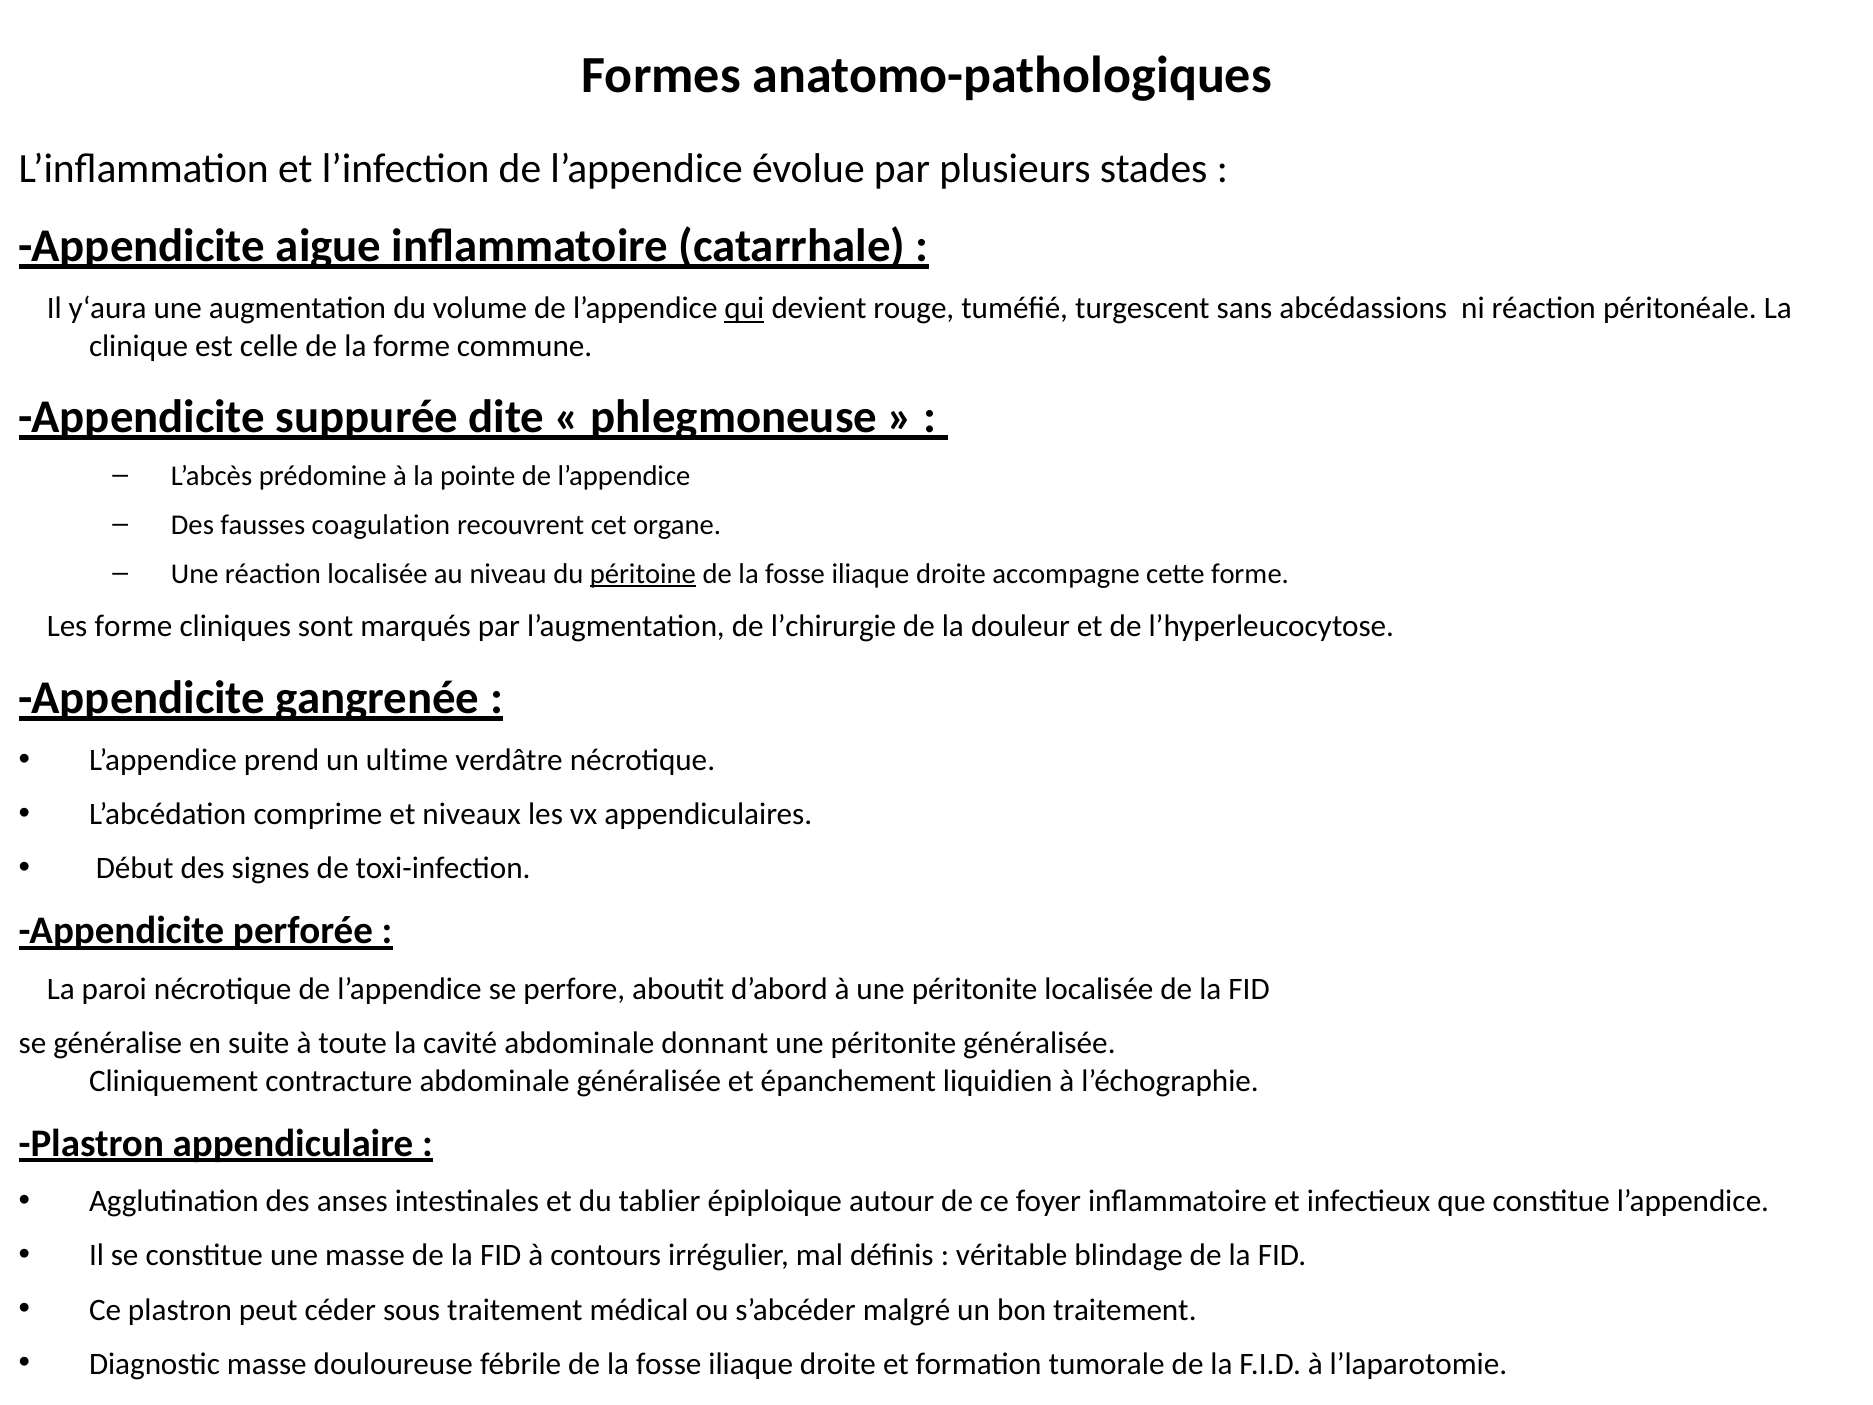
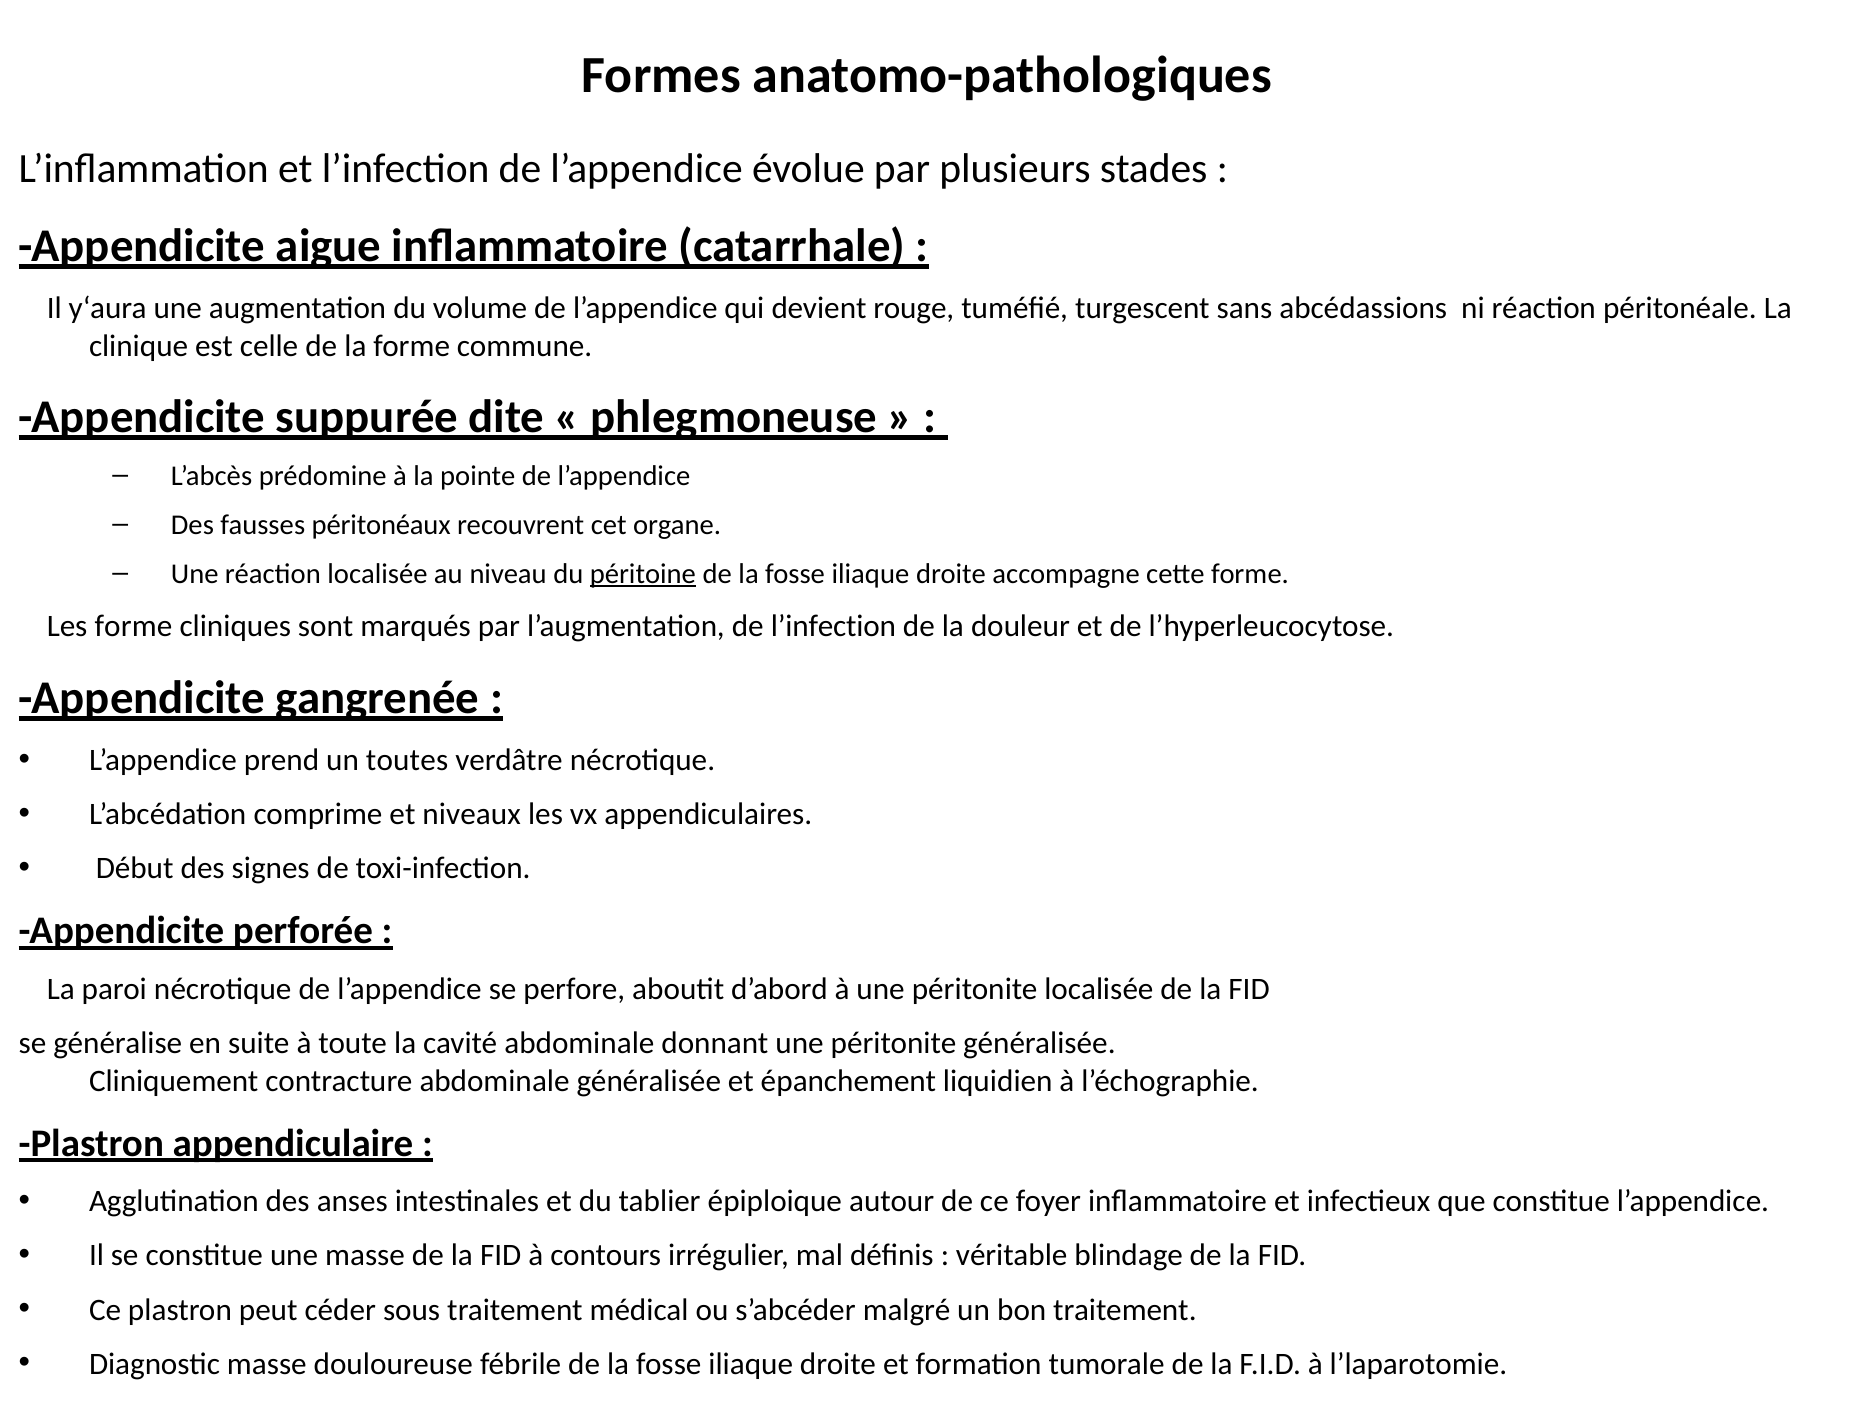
qui underline: present -> none (744, 308)
coagulation: coagulation -> péritonéaux (381, 525)
de l’chirurgie: l’chirurgie -> l’infection (833, 626)
ultime: ultime -> toutes (407, 760)
